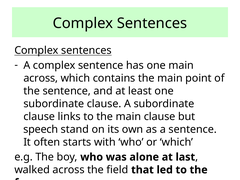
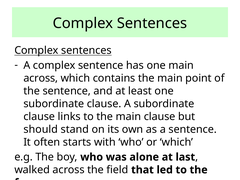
speech: speech -> should (41, 129)
